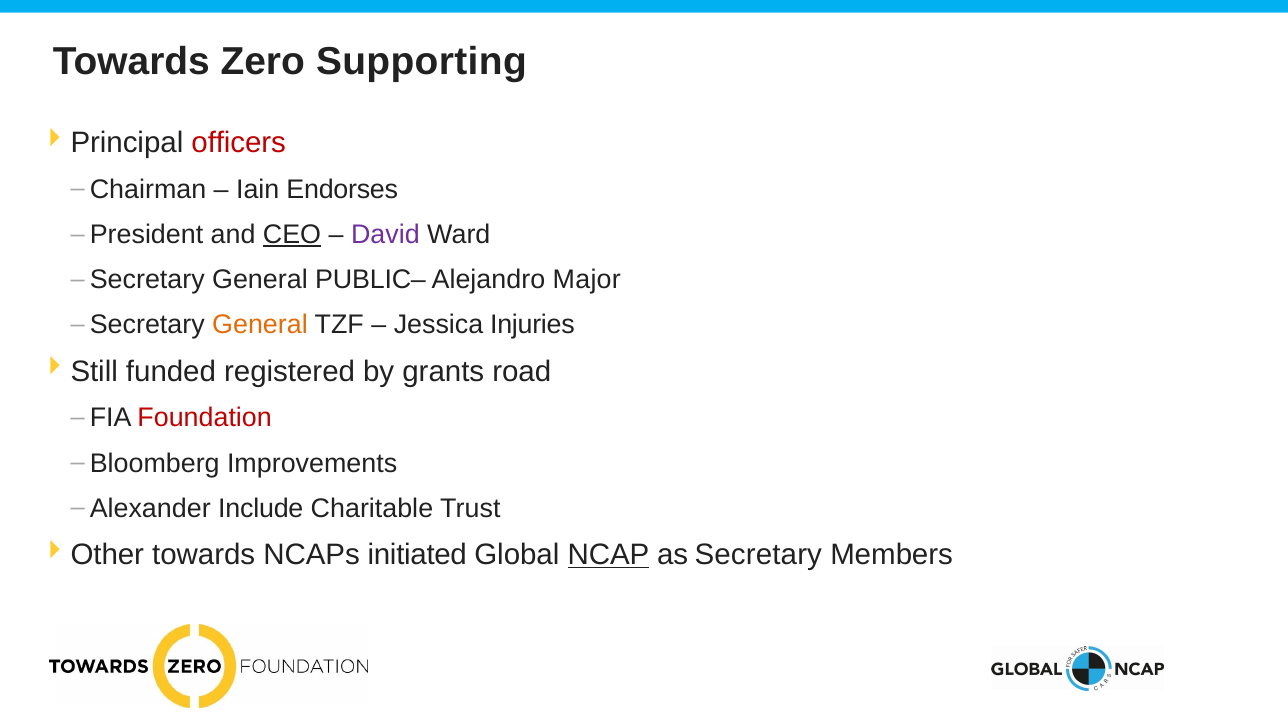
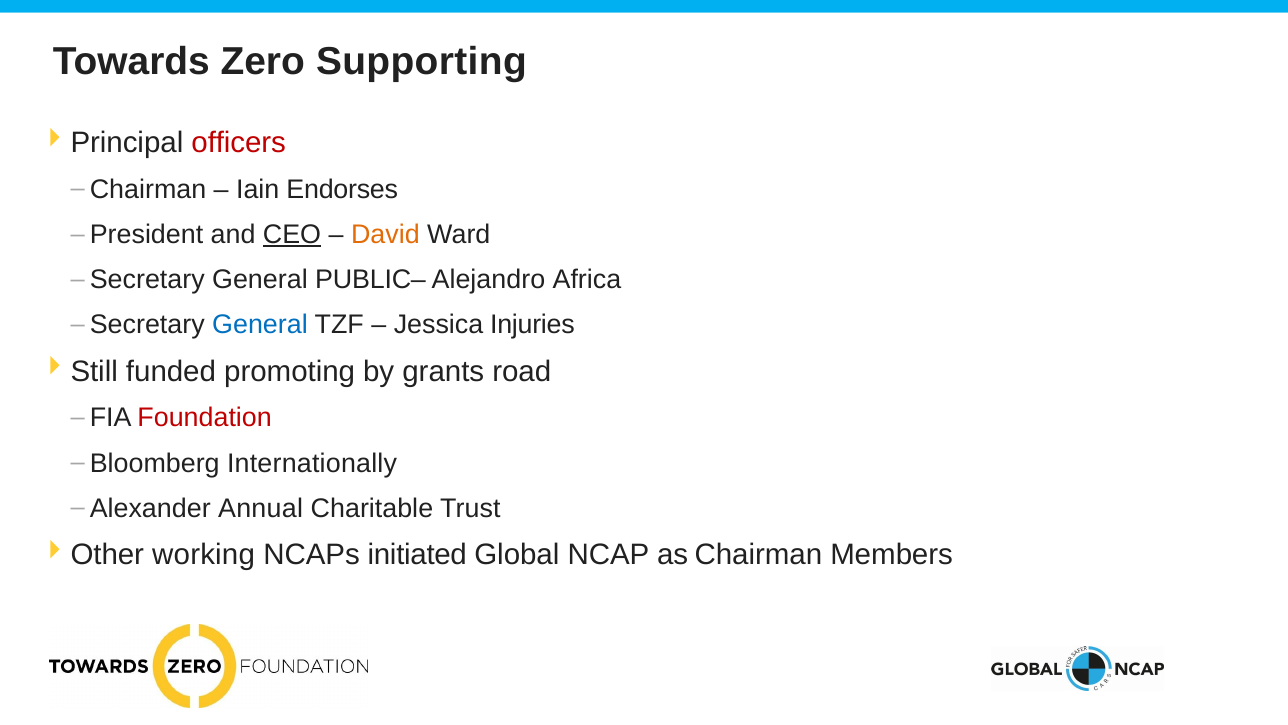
David colour: purple -> orange (385, 234)
Major: Major -> Africa (587, 280)
General colour: orange -> blue (260, 325)
registered: registered -> promoting (290, 371)
Improvements: Improvements -> Internationally (312, 463)
Include: Include -> Annual (261, 508)
towards: towards -> working (204, 554)
NCAP underline: present -> none (608, 554)
as Secretary: Secretary -> Chairman (758, 554)
